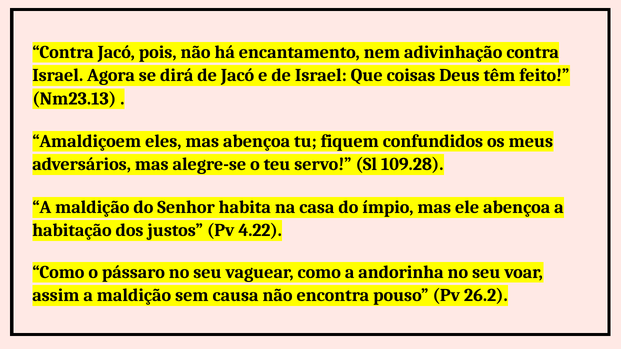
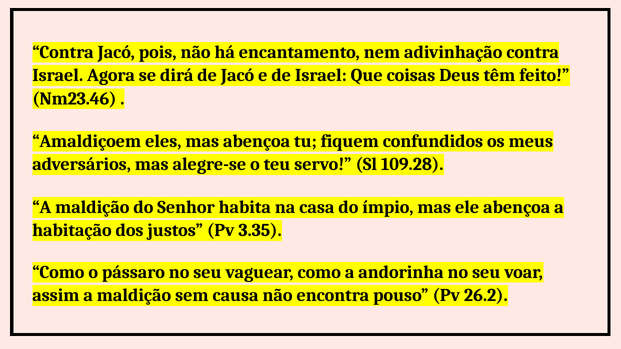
Nm23.13: Nm23.13 -> Nm23.46 (74, 99)
4.22: 4.22 -> 3.35 (260, 231)
